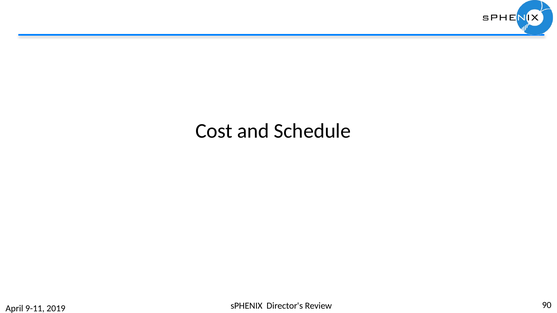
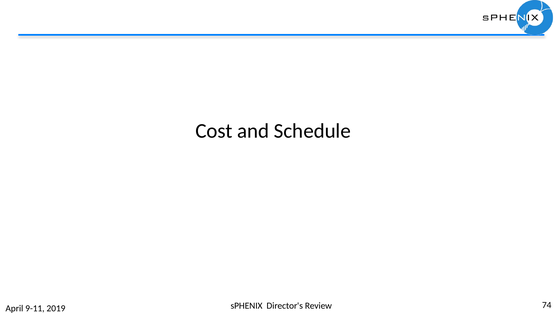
90: 90 -> 74 (547, 306)
